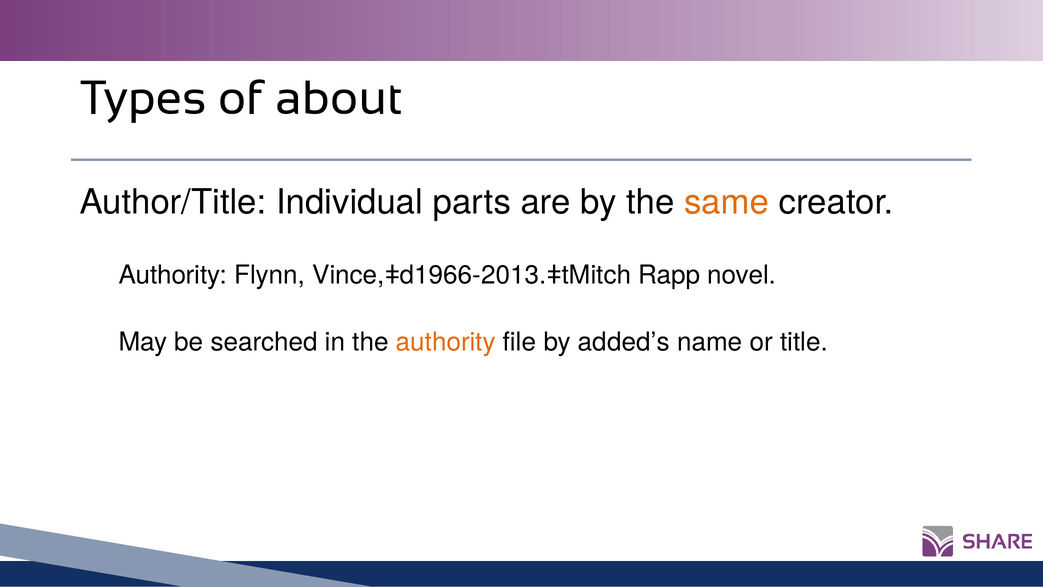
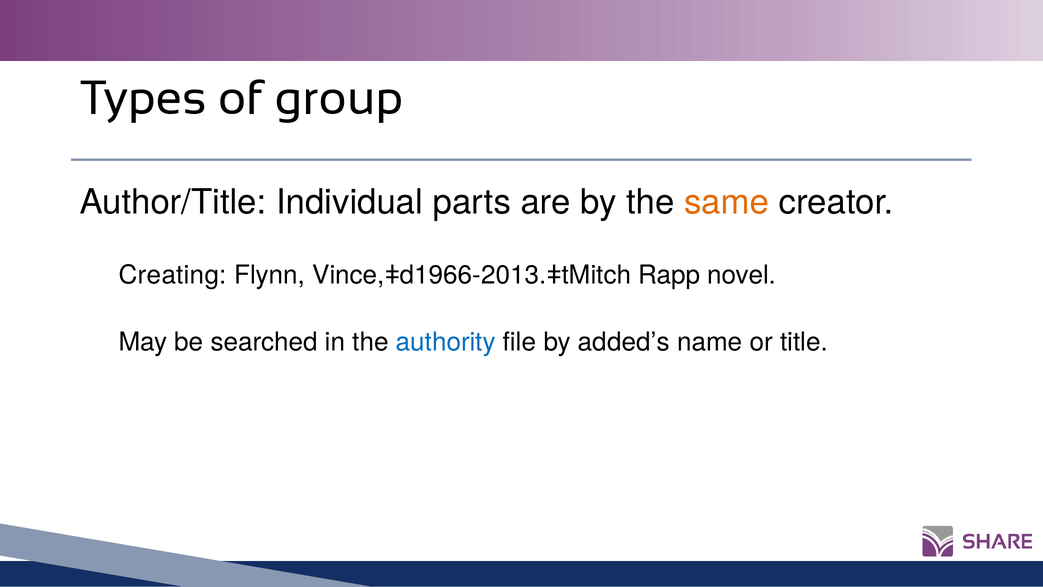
about: about -> group (339, 99)
Authority: Authority -> Creating (173, 275)
authority colour: orange -> blue (446, 342)
